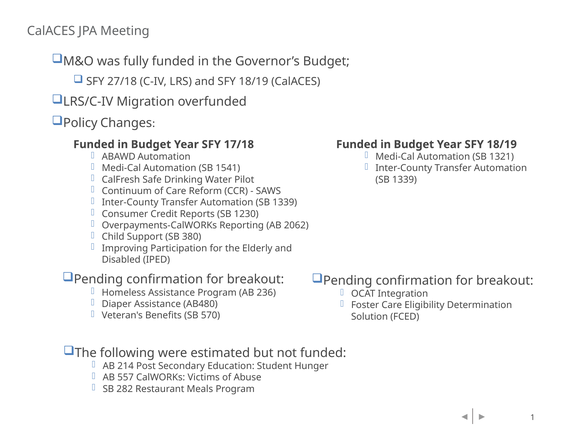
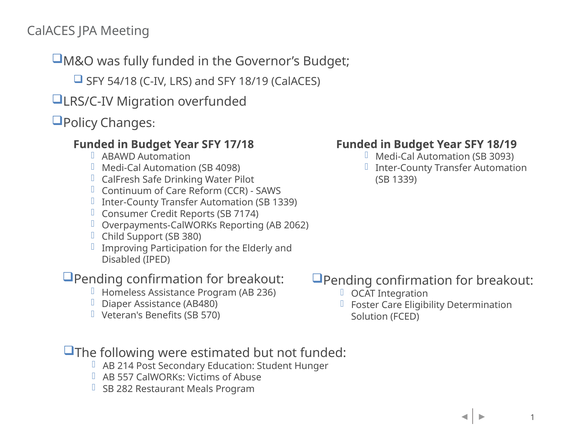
27/18: 27/18 -> 54/18 (122, 81)
1321: 1321 -> 3093 (502, 157)
1541: 1541 -> 4098 (228, 168)
1230: 1230 -> 7174 (246, 214)
